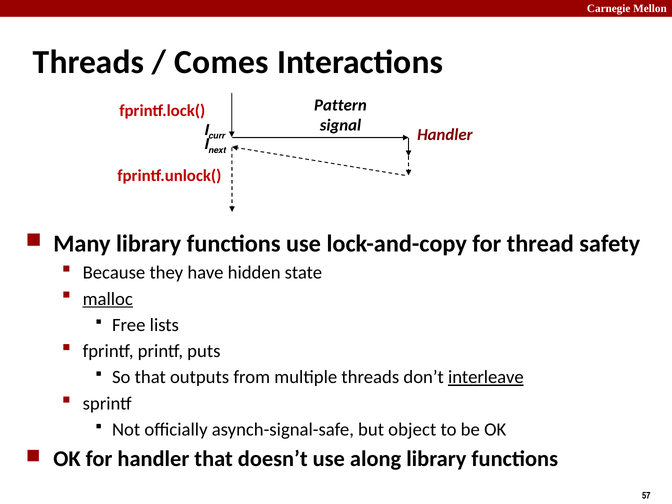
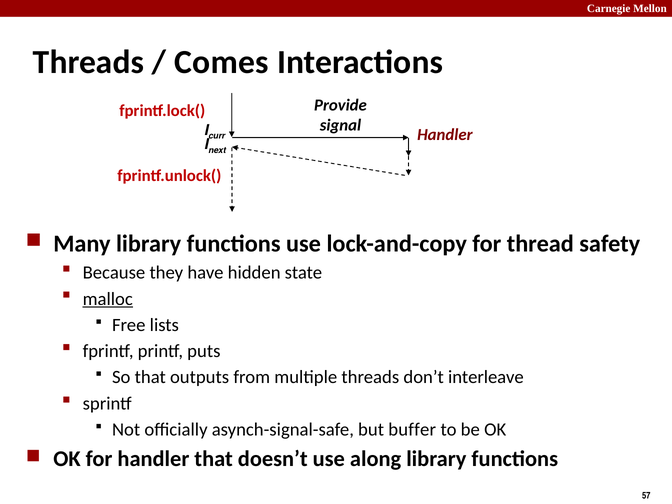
Pattern: Pattern -> Provide (340, 105)
interleave underline: present -> none (486, 377)
object: object -> buffer (412, 430)
